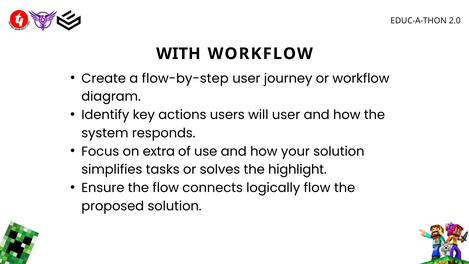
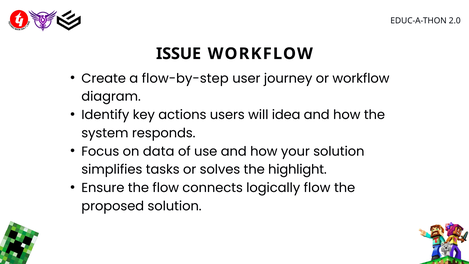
WITH: WITH -> ISSUE (179, 54)
will user: user -> idea (286, 115)
extra: extra -> data (159, 151)
